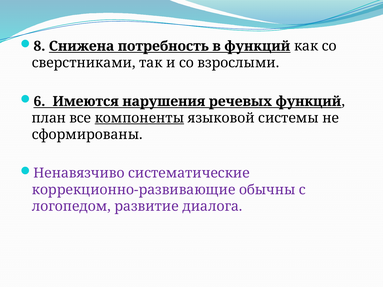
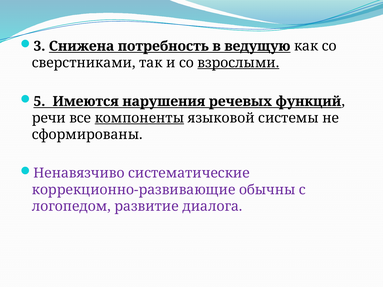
8: 8 -> 3 (39, 46)
в функций: функций -> ведущую (257, 46)
взрослыми underline: none -> present (238, 63)
6: 6 -> 5 (39, 101)
план: план -> речи (49, 118)
